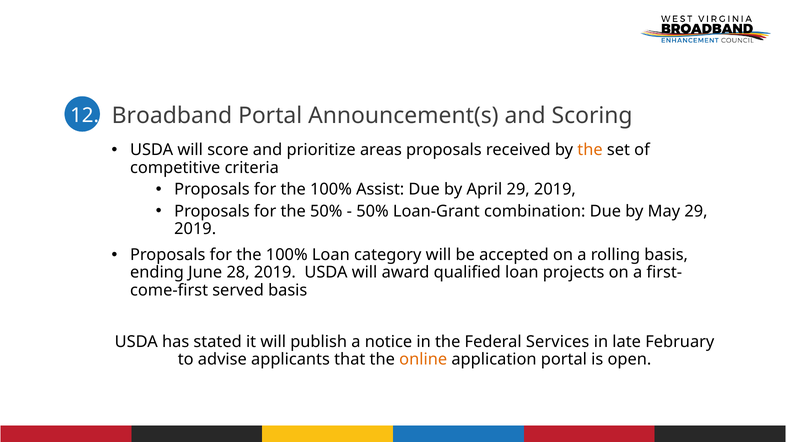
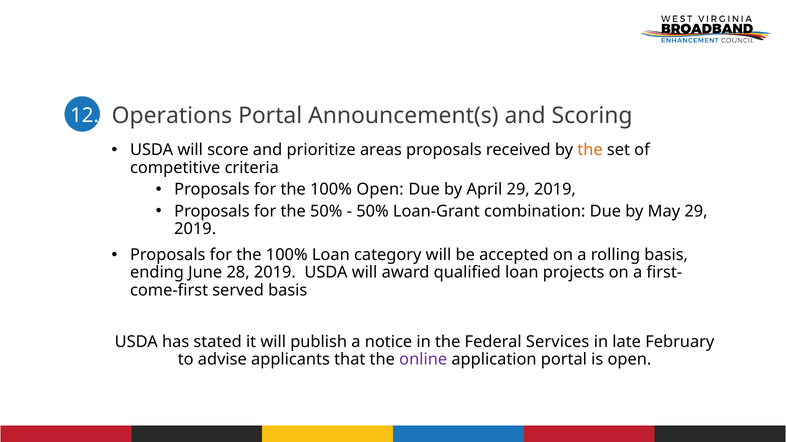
Broadband: Broadband -> Operations (172, 116)
100% Assist: Assist -> Open (380, 190)
online colour: orange -> purple (423, 360)
